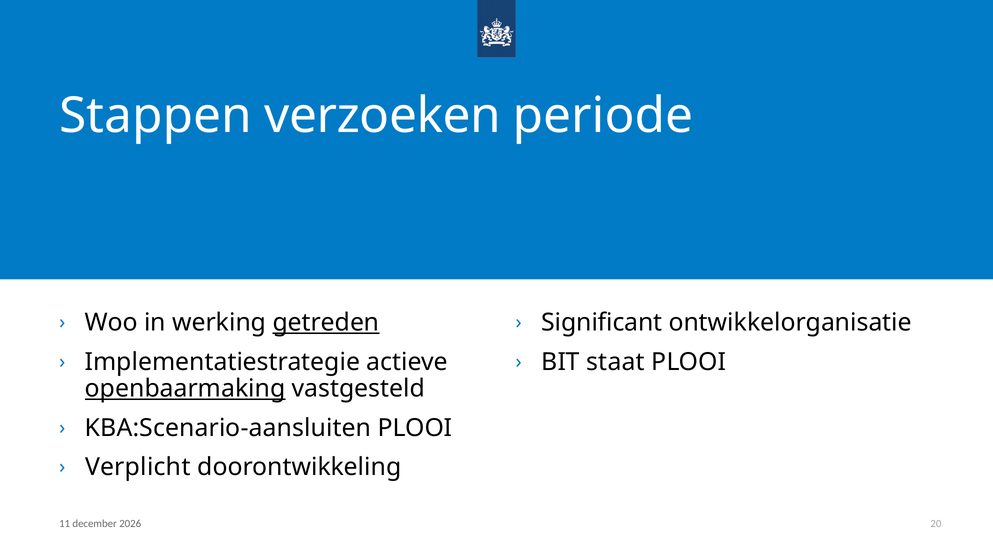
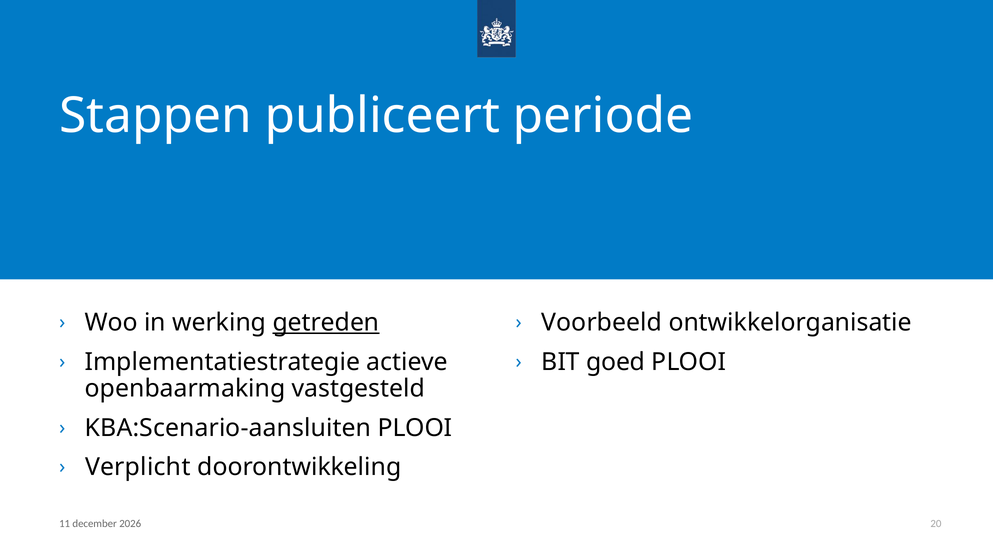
verzoeken: verzoeken -> publiceert (382, 116)
Significant: Significant -> Voorbeeld (602, 322)
staat: staat -> goed (616, 362)
openbaarmaking underline: present -> none (185, 388)
